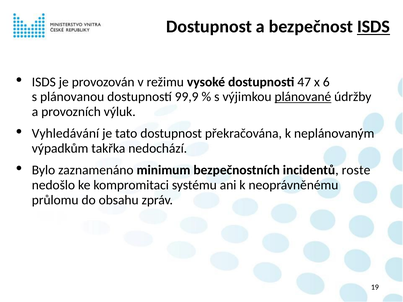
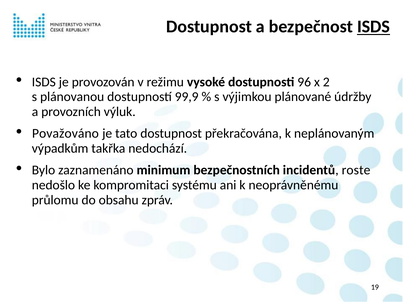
47: 47 -> 96 (304, 82)
6: 6 -> 2 (326, 82)
plánované underline: present -> none (303, 97)
Vyhledávání: Vyhledávání -> Považováno (65, 134)
